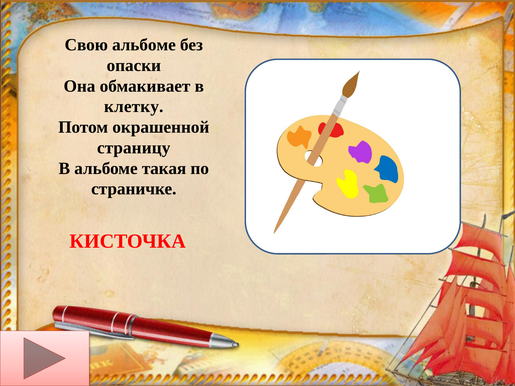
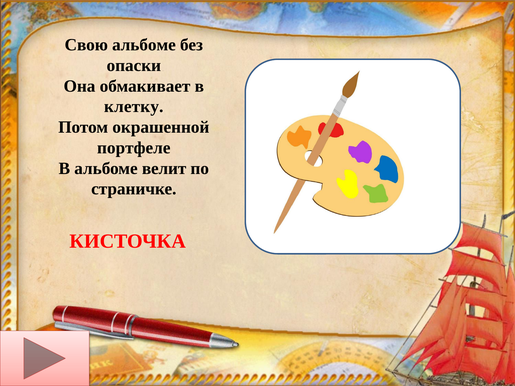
страницу: страницу -> портфеле (134, 148)
такая: такая -> велит (164, 169)
